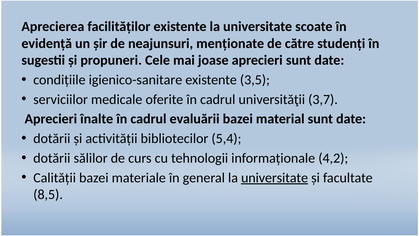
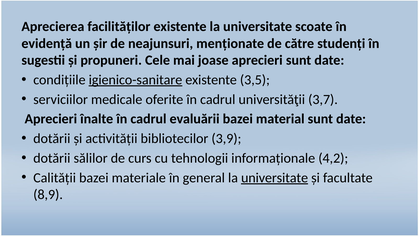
igienico-sanitare underline: none -> present (135, 80)
5,4: 5,4 -> 3,9 (226, 138)
8,5: 8,5 -> 8,9 (48, 194)
